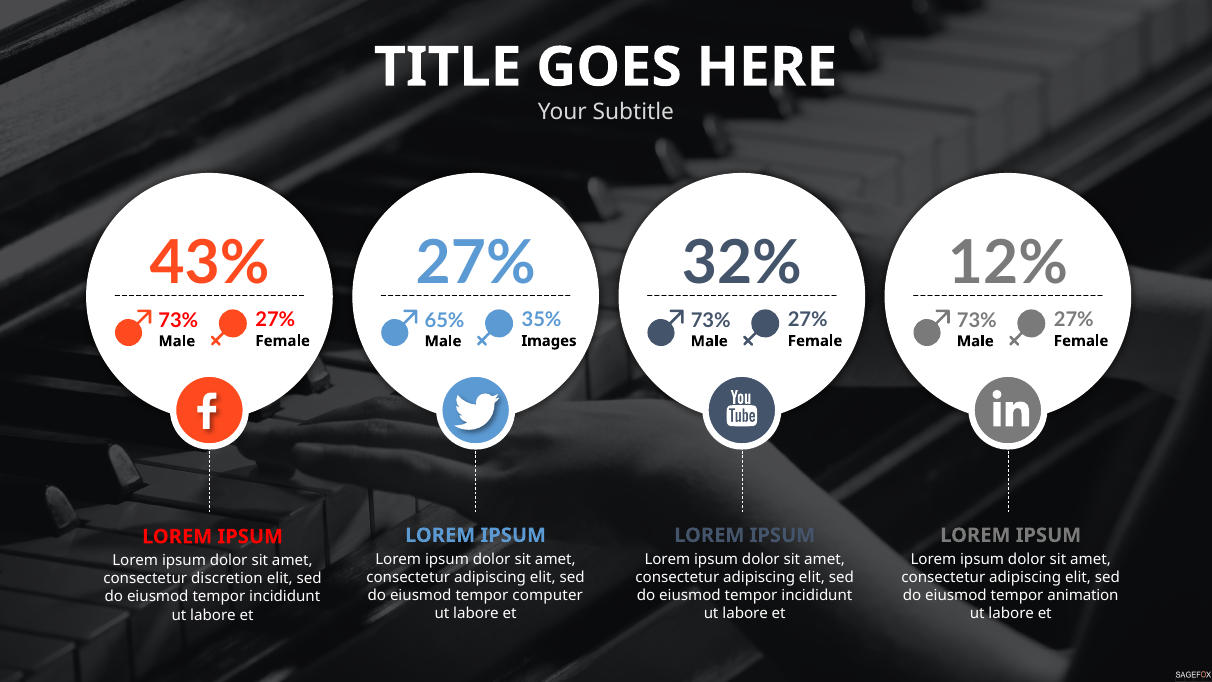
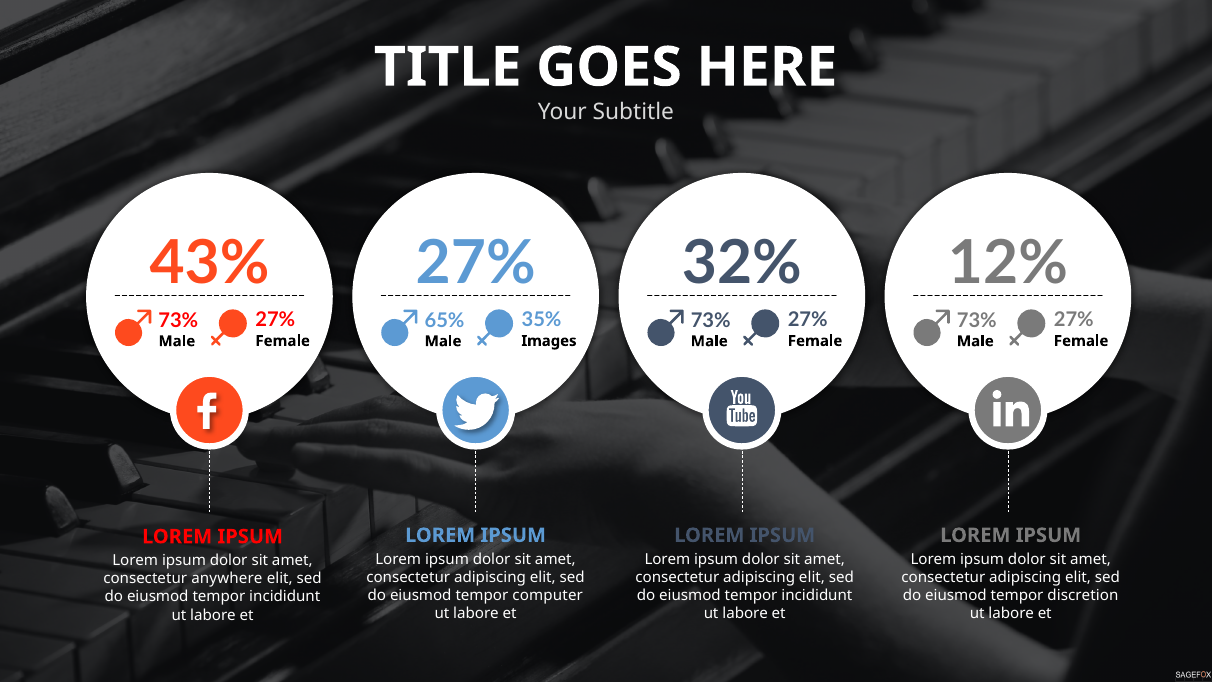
discretion: discretion -> anywhere (227, 579)
animation: animation -> discretion (1083, 595)
